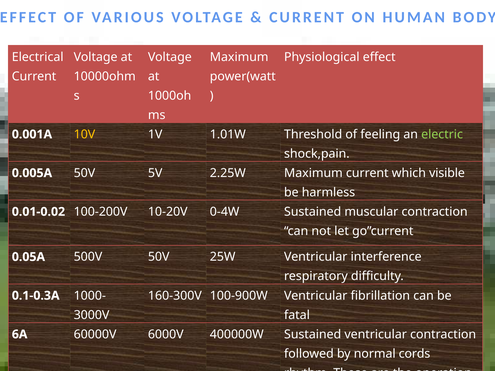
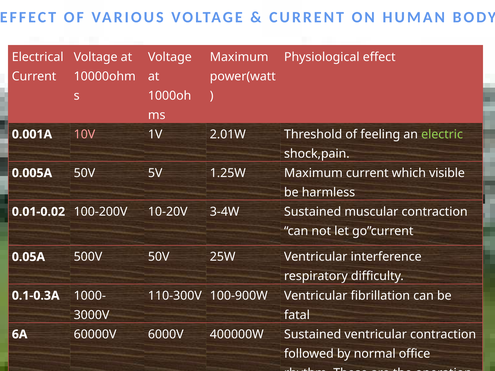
10V colour: yellow -> pink (84, 134)
1.01W: 1.01W -> 2.01W (228, 134)
2.25W: 2.25W -> 1.25W (228, 173)
0-4W: 0-4W -> 3-4W (225, 212)
160-300V: 160-300V -> 110-300V (175, 296)
cords: cords -> office (415, 354)
